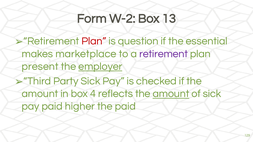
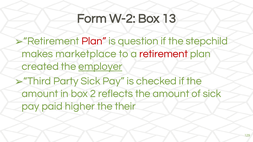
essential: essential -> stepchild (207, 41)
retirement colour: purple -> red (164, 54)
present: present -> created (40, 67)
4: 4 -> 2 (93, 94)
amount underline: present -> none (171, 94)
the paid: paid -> their (125, 107)
